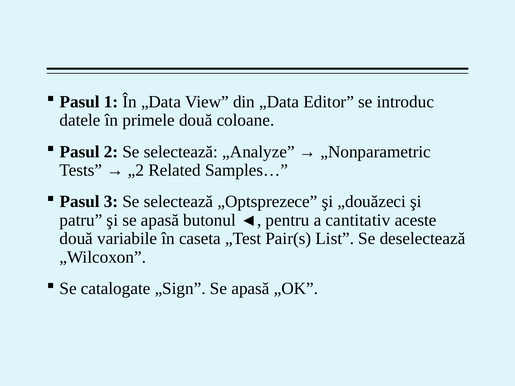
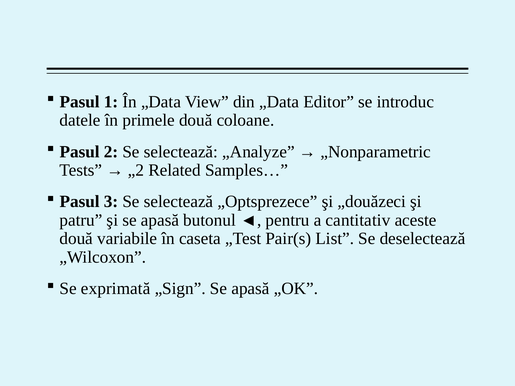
catalogate: catalogate -> exprimată (116, 289)
